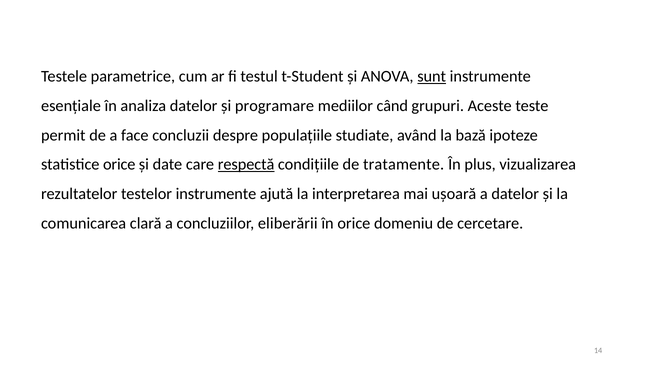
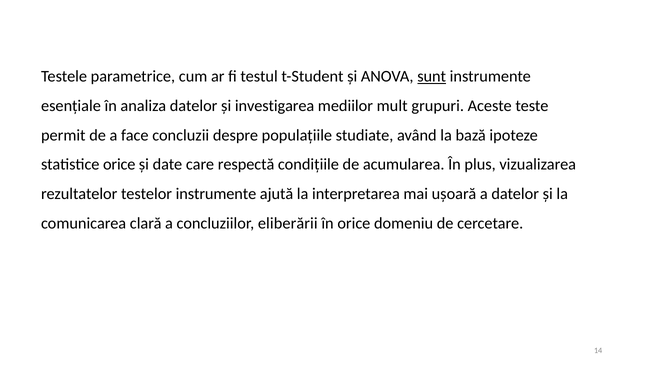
programare: programare -> investigarea (275, 106)
când: când -> mult (392, 106)
respectă underline: present -> none (246, 164)
tratamente: tratamente -> acumularea (404, 164)
